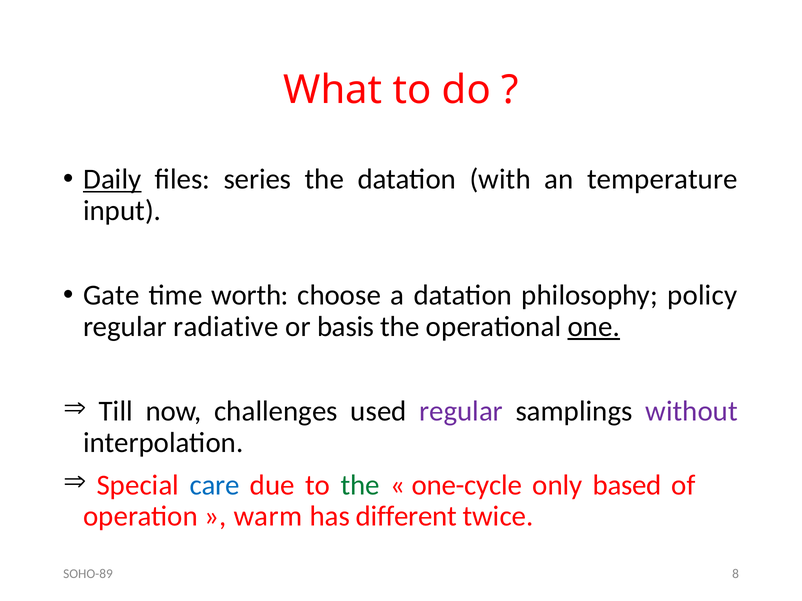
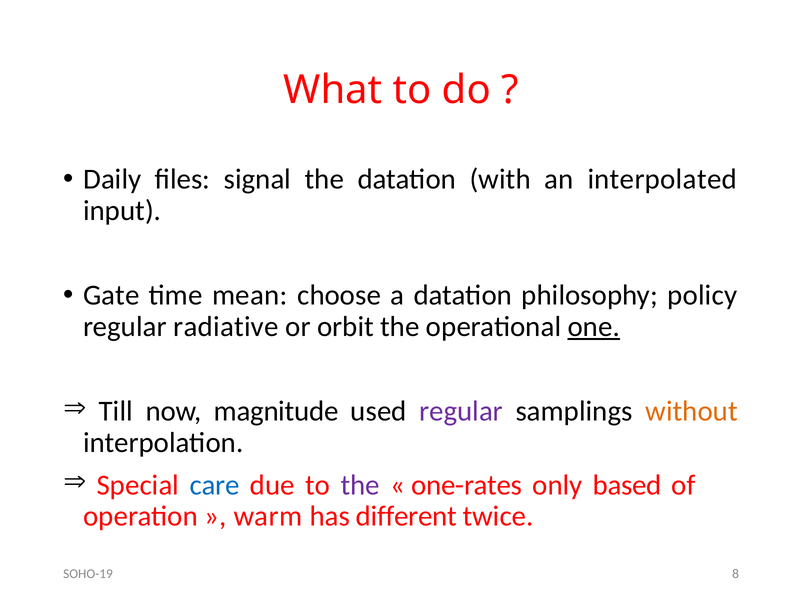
Daily underline: present -> none (112, 180)
series: series -> signal (257, 180)
temperature: temperature -> interpolated (662, 180)
worth: worth -> mean (250, 296)
basis: basis -> orbit (346, 327)
challenges: challenges -> magnitude (276, 412)
without colour: purple -> orange (692, 412)
the colour: green -> purple (360, 485)
one-cycle: one-cycle -> one-rates (467, 485)
SOHO-89: SOHO-89 -> SOHO-19 (88, 574)
